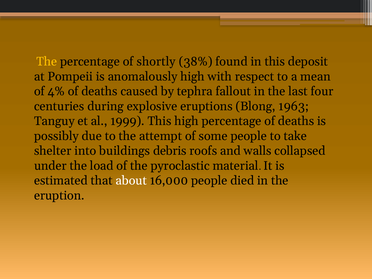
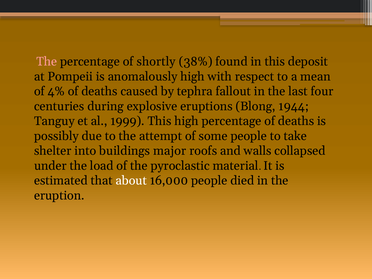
The colour: yellow -> pink (47, 62)
1963: 1963 -> 1944 (294, 106)
debris: debris -> major (170, 151)
